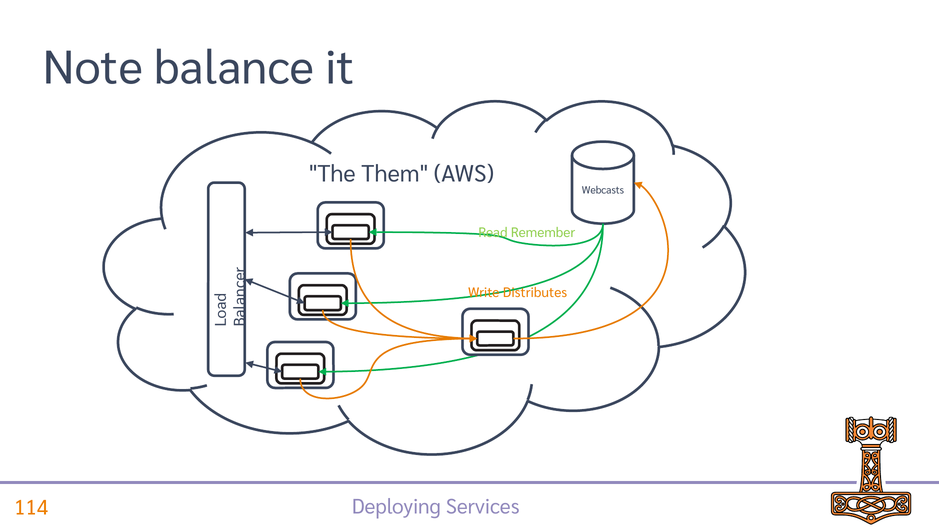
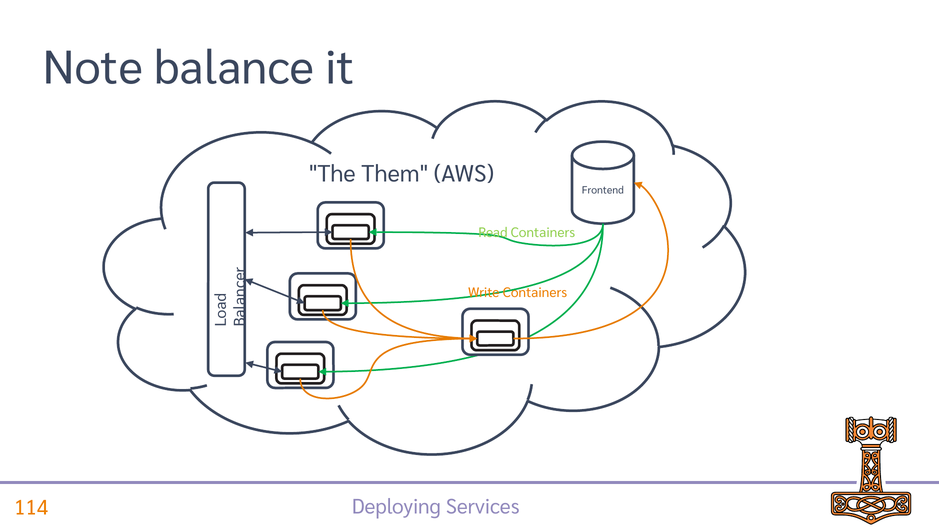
Webcasts: Webcasts -> Frontend (603, 190)
Read Remember: Remember -> Containers (543, 233)
Write Distributes: Distributes -> Containers (535, 293)
